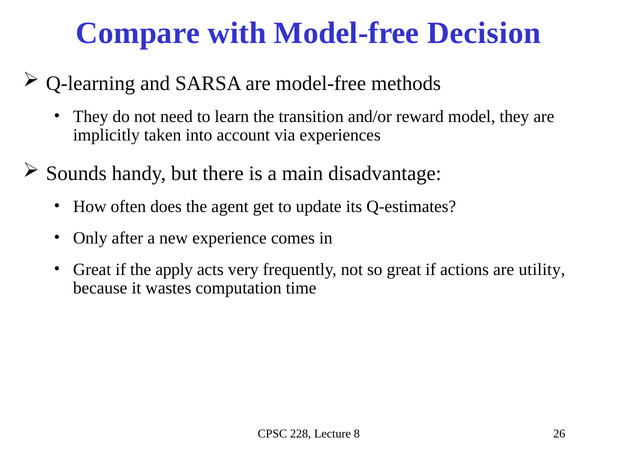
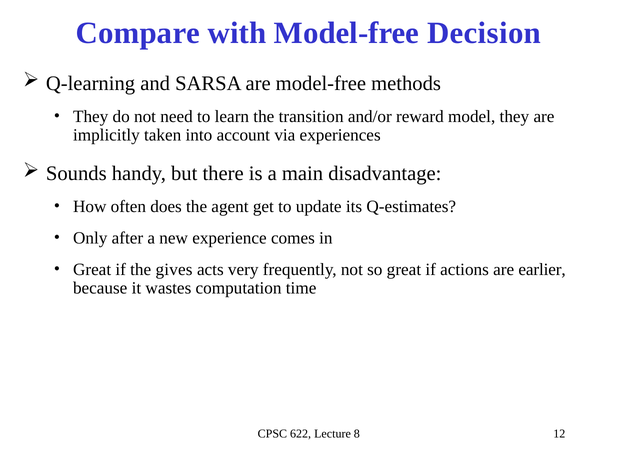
apply: apply -> gives (174, 269)
utility: utility -> earlier (542, 269)
228: 228 -> 622 (301, 434)
26: 26 -> 12 (559, 434)
